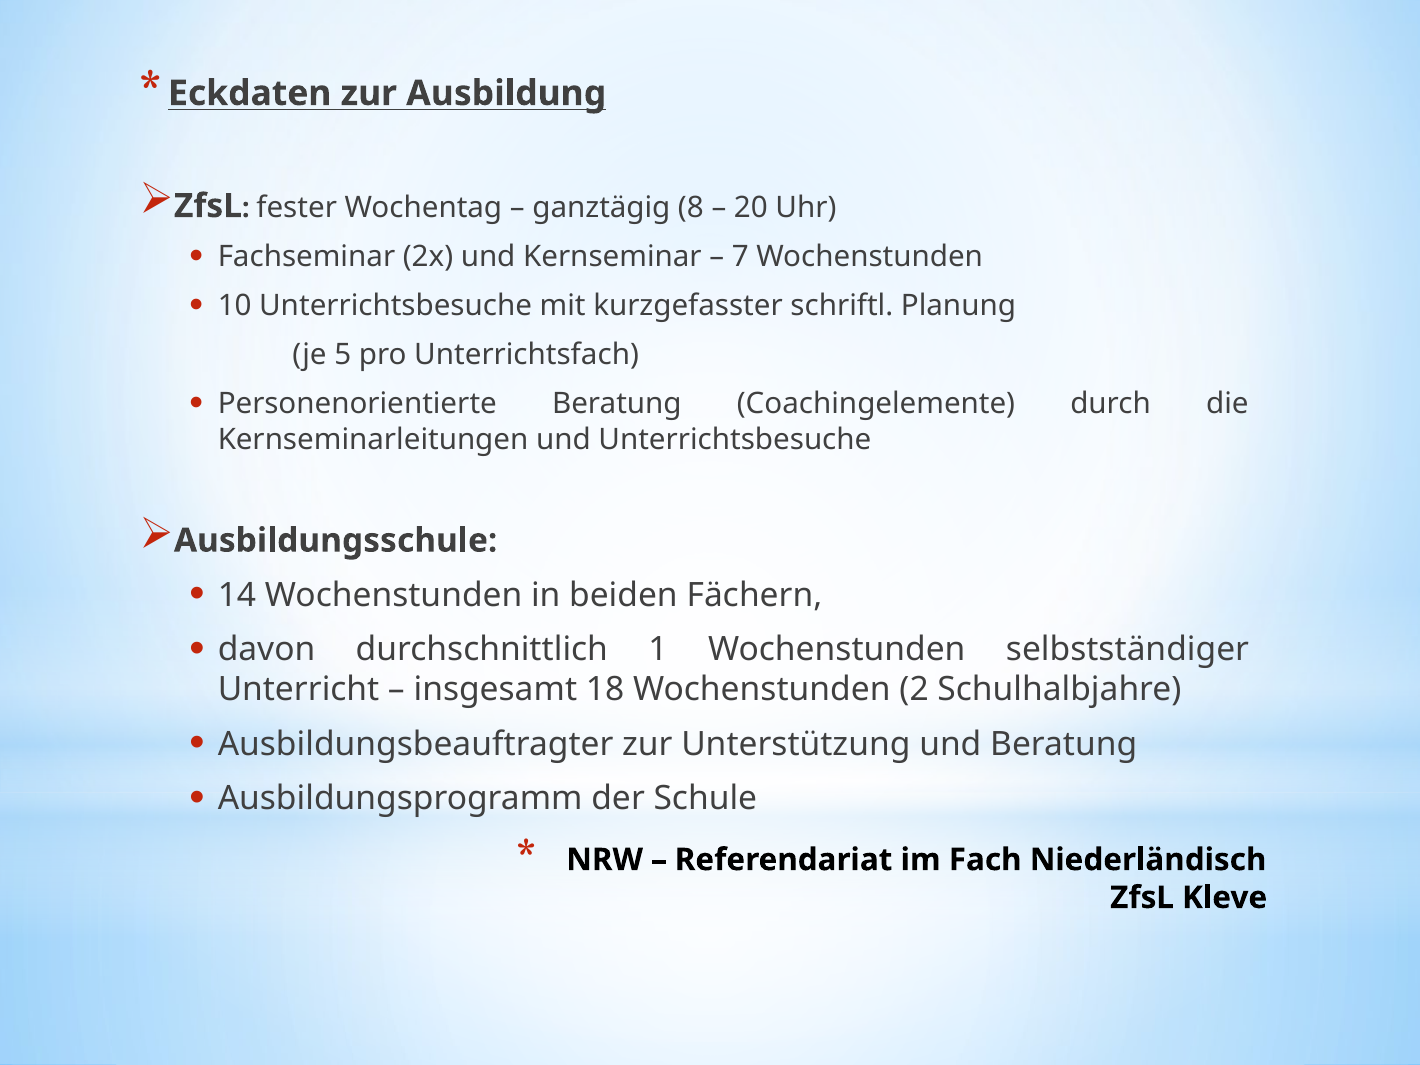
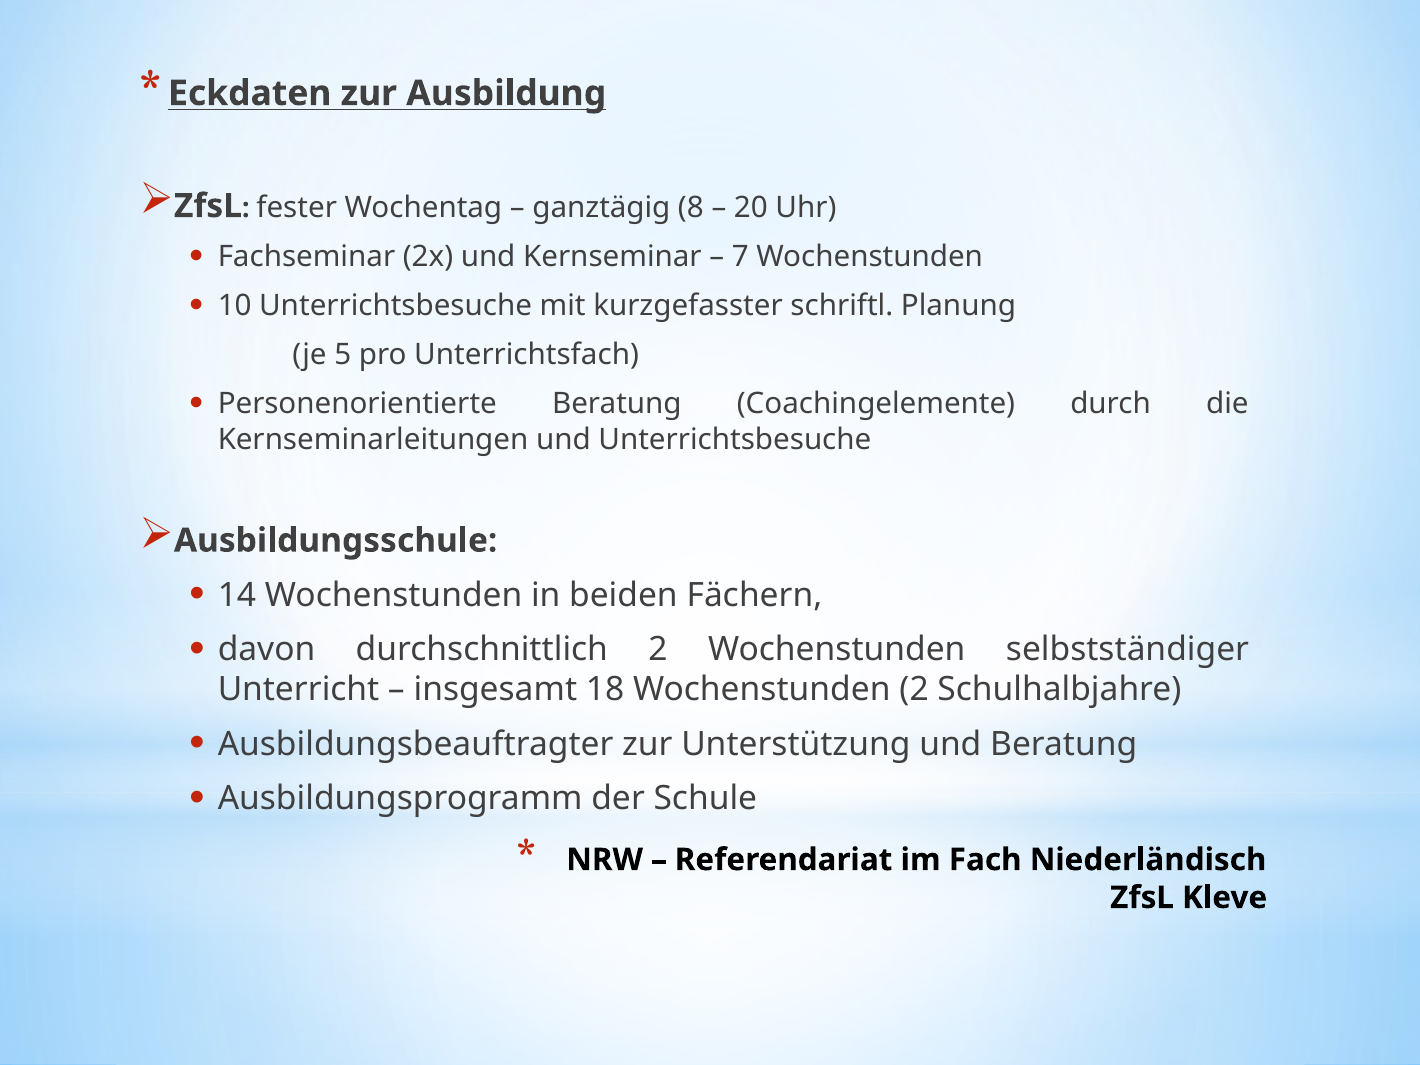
durchschnittlich 1: 1 -> 2 (658, 649)
